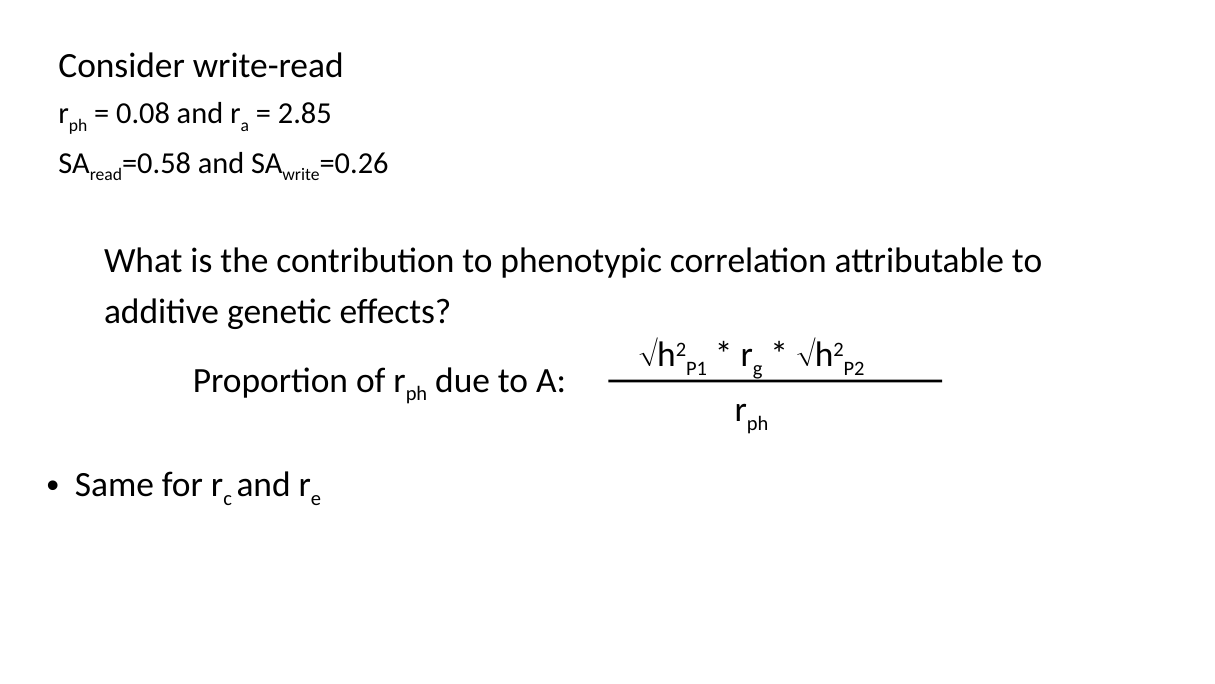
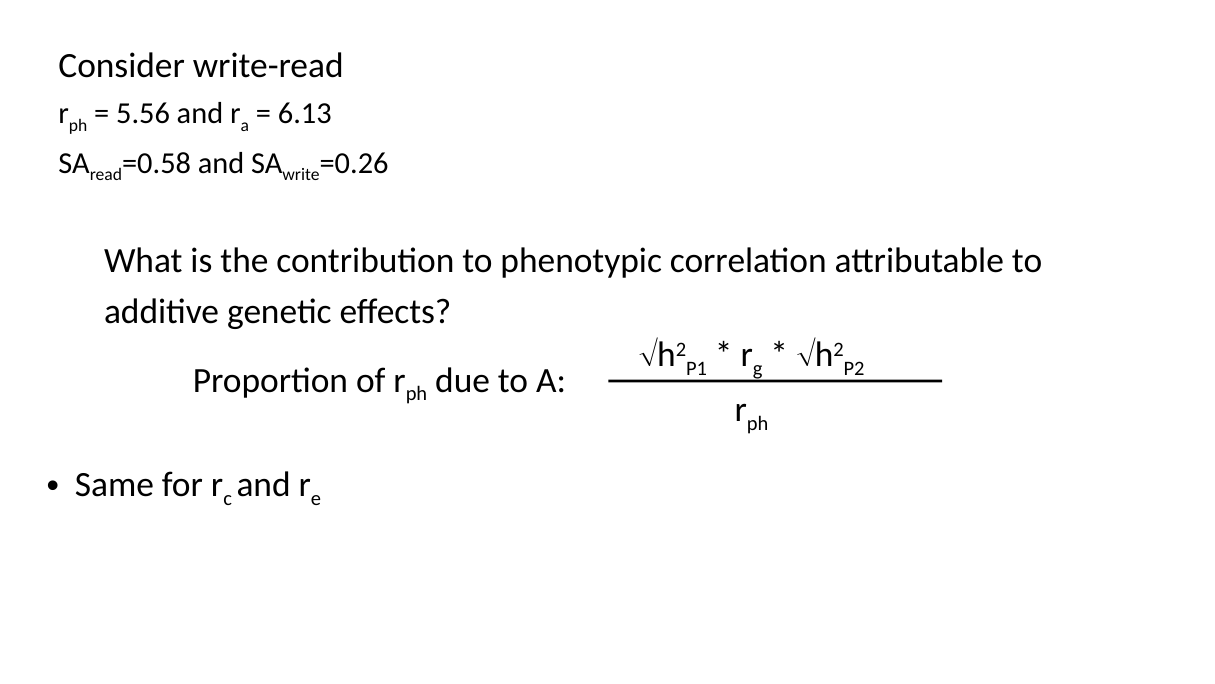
0.08: 0.08 -> 5.56 (143, 113)
2.85: 2.85 -> 6.13 (305, 113)
